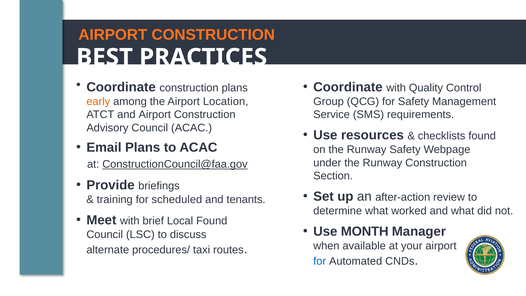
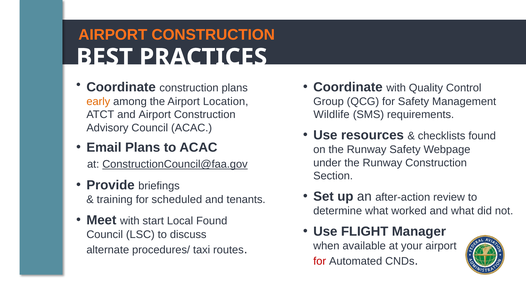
Service: Service -> Wildlife (332, 115)
brief: brief -> start (153, 221)
MONTH: MONTH -> FLIGHT (365, 231)
for colour: blue -> red (320, 261)
